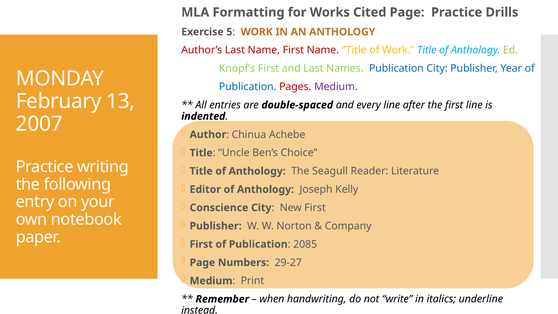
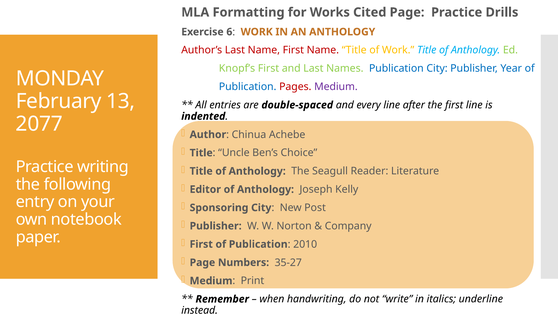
5: 5 -> 6 (229, 32)
2007: 2007 -> 2077 (39, 124)
Conscience: Conscience -> Sponsoring (219, 208)
New First: First -> Post (315, 208)
2085: 2085 -> 2010 (305, 244)
29-27: 29-27 -> 35-27 (288, 262)
